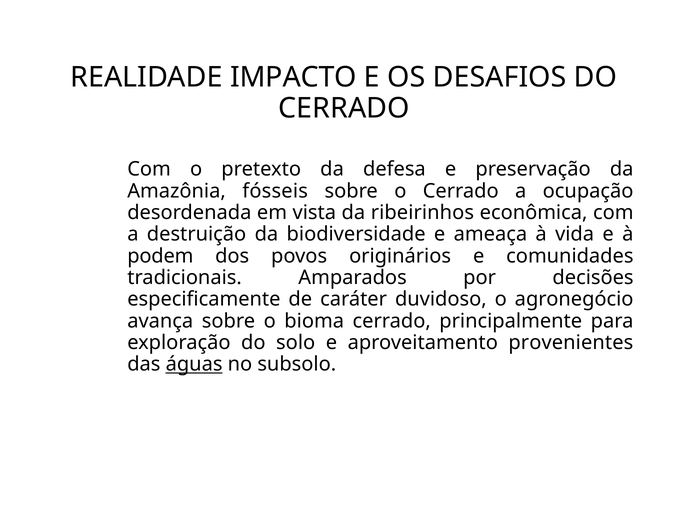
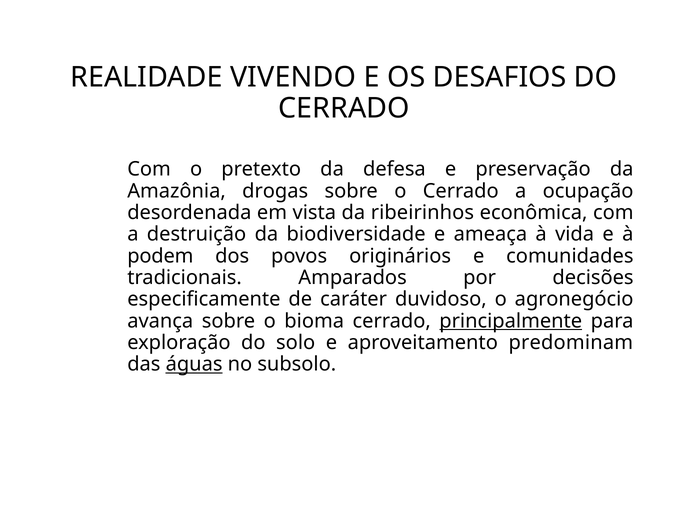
IMPACTO: IMPACTO -> VIVENDO (293, 77)
fósseis: fósseis -> drogas (275, 191)
principalmente underline: none -> present (511, 321)
provenientes: provenientes -> predominam (571, 343)
